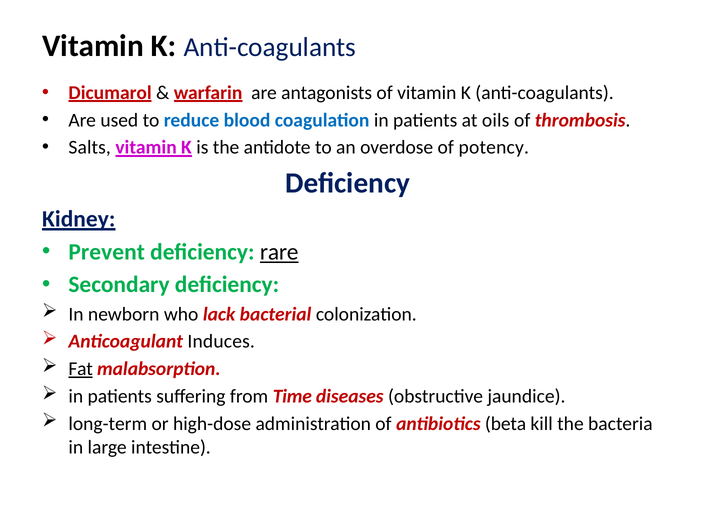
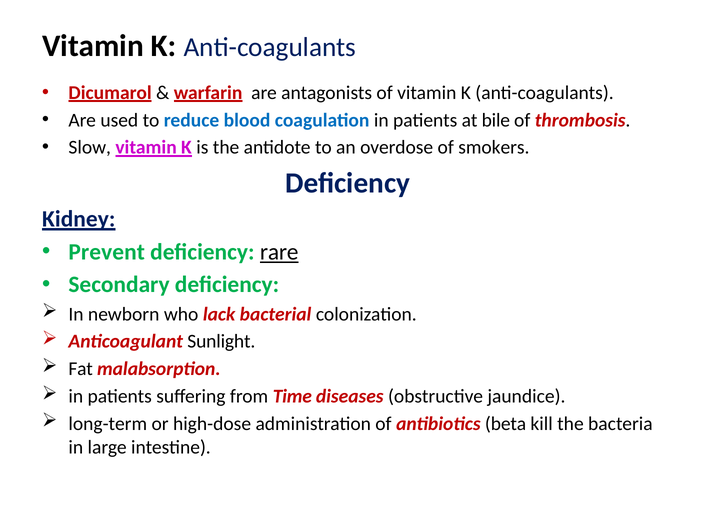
oils: oils -> bile (496, 120)
Salts: Salts -> Slow (90, 147)
potency: potency -> smokers (494, 147)
Induces: Induces -> Sunlight (221, 341)
Fat underline: present -> none (81, 369)
